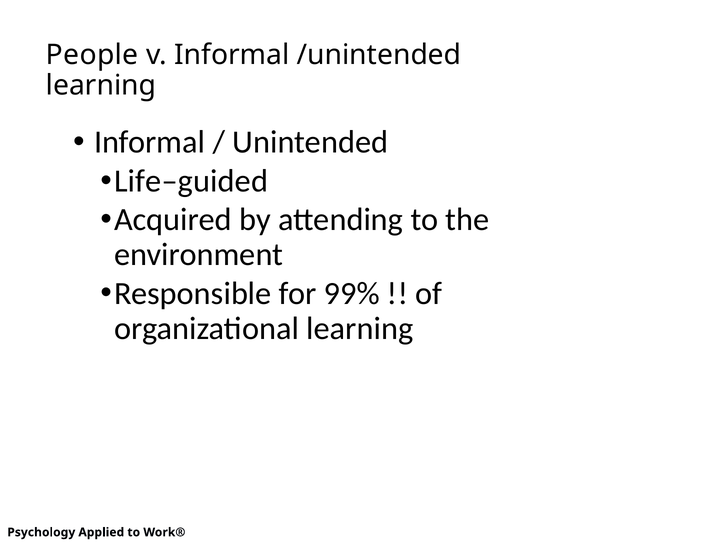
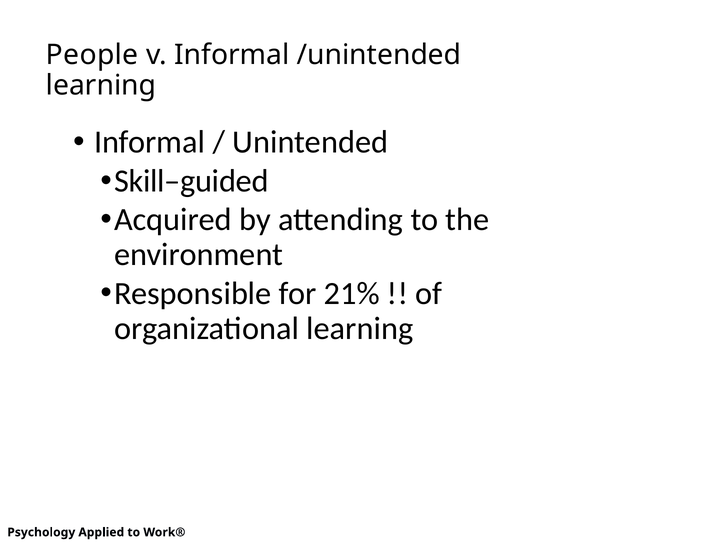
Life–guided: Life–guided -> Skill–guided (191, 181)
99%: 99% -> 21% (352, 293)
